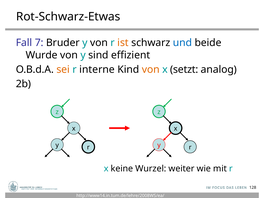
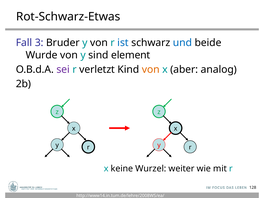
7: 7 -> 3 (39, 43)
ist colour: orange -> blue (123, 43)
effizient: effizient -> element (131, 55)
sei colour: orange -> purple (63, 69)
interne: interne -> verletzt (97, 69)
setzt: setzt -> aber (184, 69)
